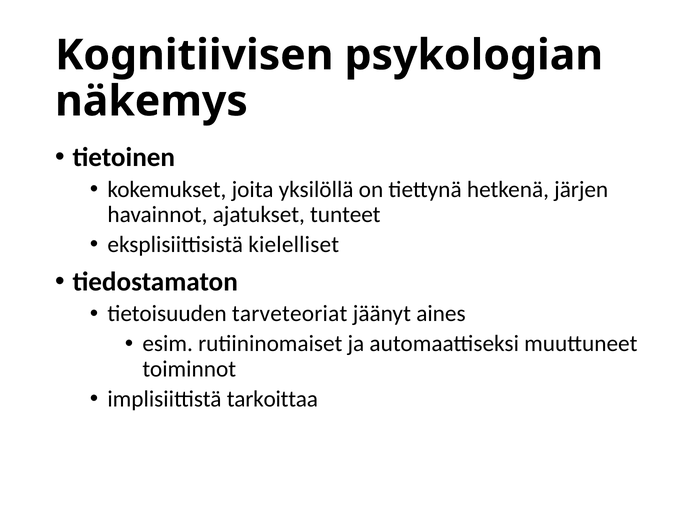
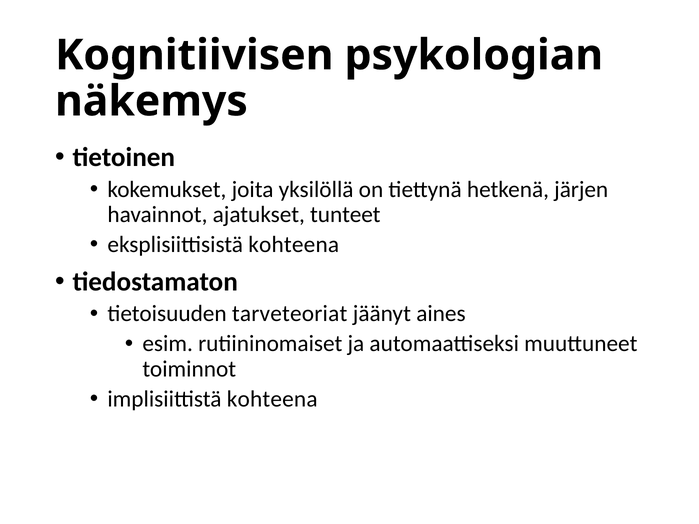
eksplisiittisistä kielelliset: kielelliset -> kohteena (294, 245)
implisiittistä tarkoittaa: tarkoittaa -> kohteena (272, 399)
